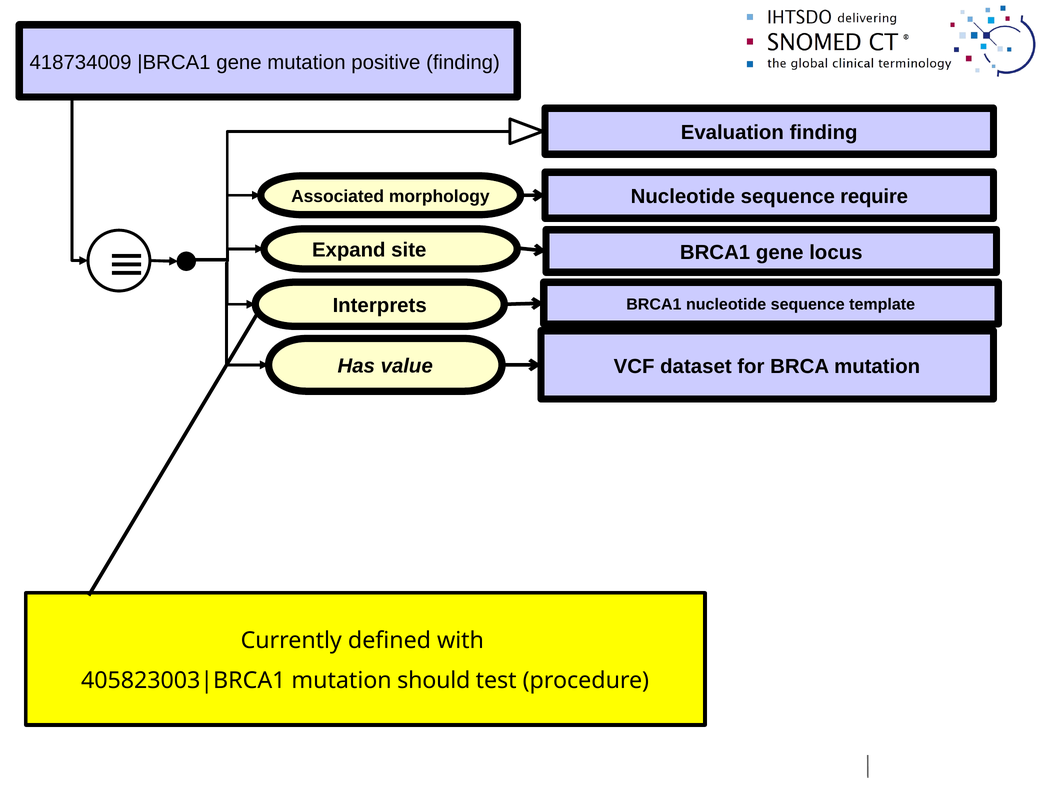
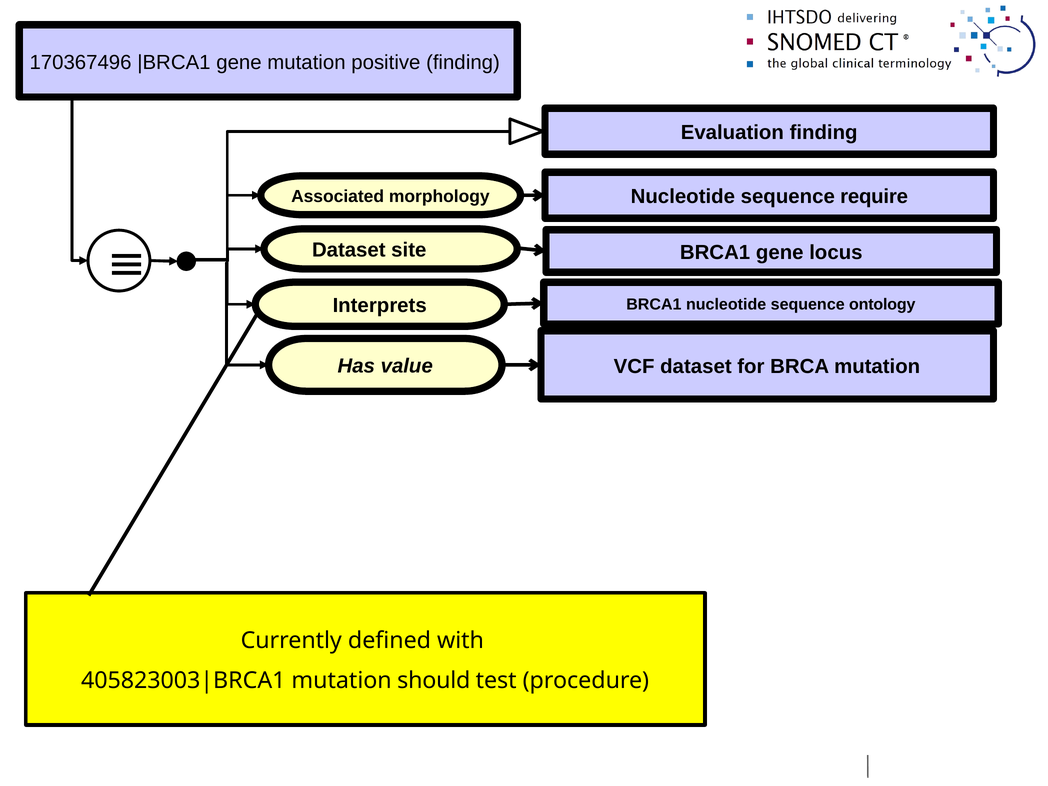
418734009: 418734009 -> 170367496 (81, 62)
Expand: Expand -> Dataset (349, 250)
sequence template: template -> ontology (882, 304)
